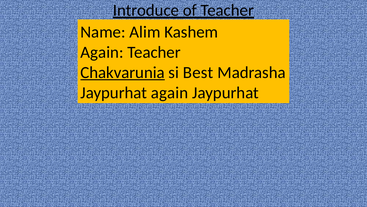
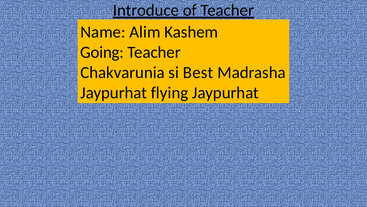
Again: Again -> Going (102, 52)
Chakvarunia underline: present -> none (123, 72)
Jaypurhat again: again -> flying (170, 93)
